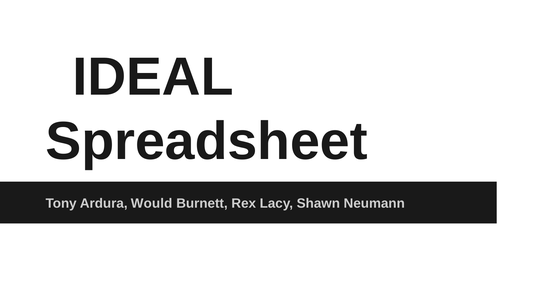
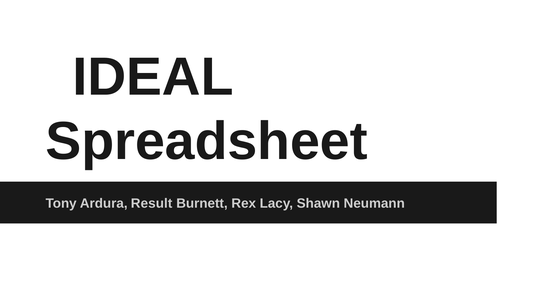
Would: Would -> Result (152, 204)
